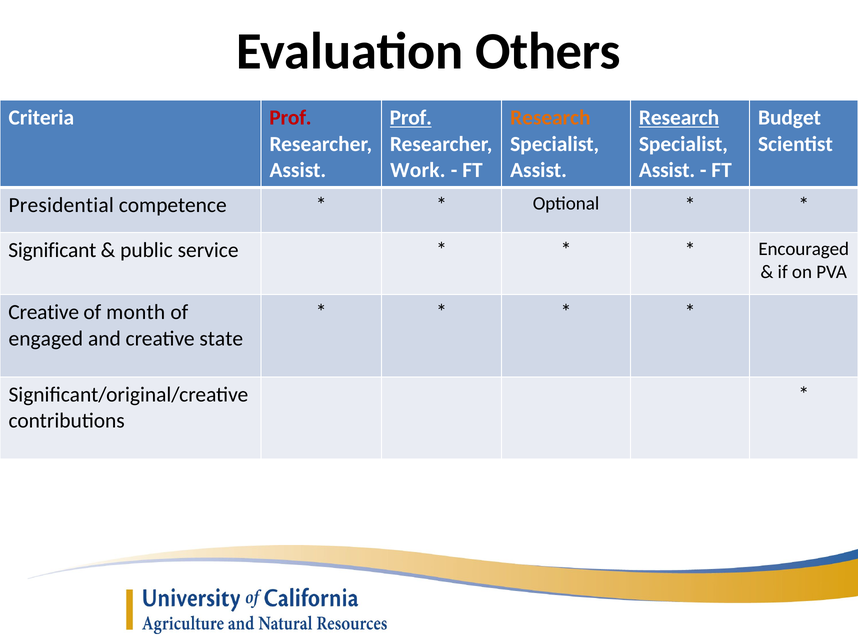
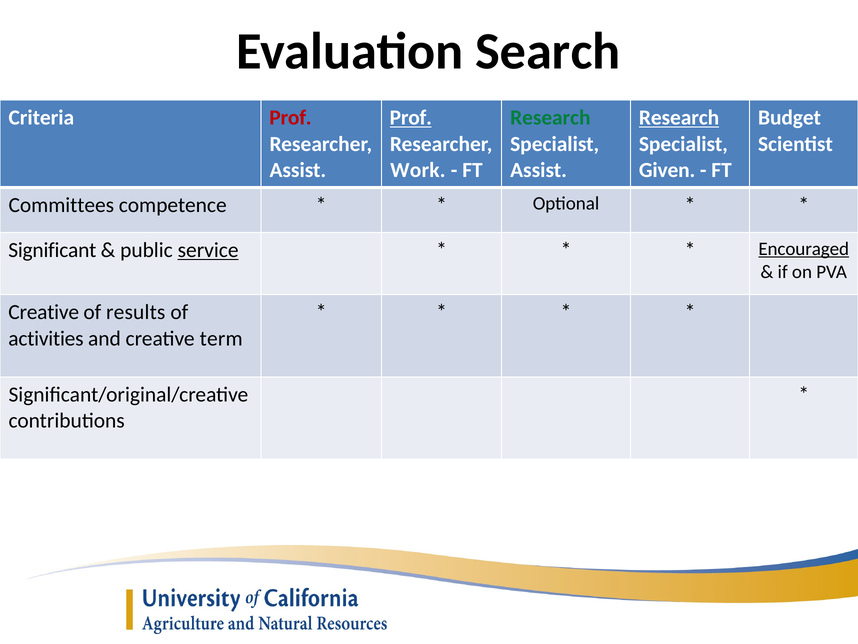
Others: Others -> Search (548, 51)
Research colour: orange -> green (550, 118)
Assist: Assist -> Given (667, 170)
Presidential: Presidential -> Committees (61, 205)
service underline: none -> present (208, 250)
Encouraged underline: none -> present (804, 249)
month: month -> results (136, 312)
engaged: engaged -> activities (46, 338)
state: state -> term (221, 338)
